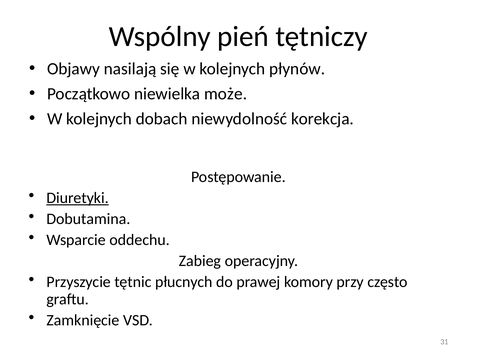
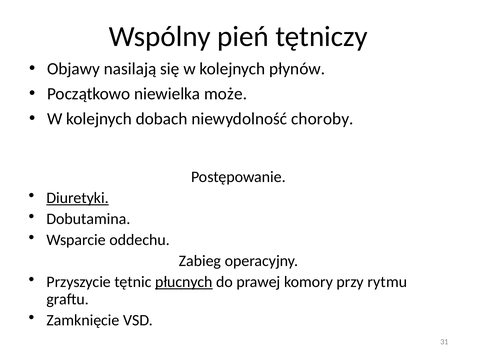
korekcja: korekcja -> choroby (322, 119)
płucnych underline: none -> present (184, 282)
często: często -> rytmu (387, 282)
